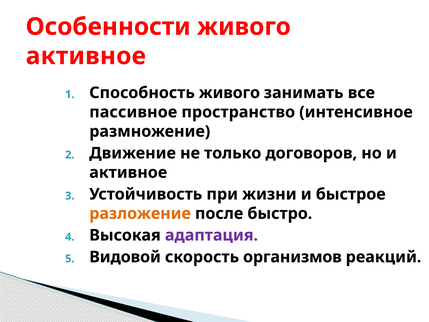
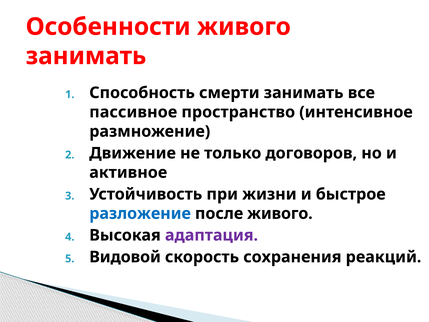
активное: активное -> занимать (86, 56)
Способность живого: живого -> смерти (229, 93)
разложение colour: orange -> blue (140, 213)
после быстро: быстро -> живого (280, 213)
организмов: организмов -> сохранения (292, 257)
